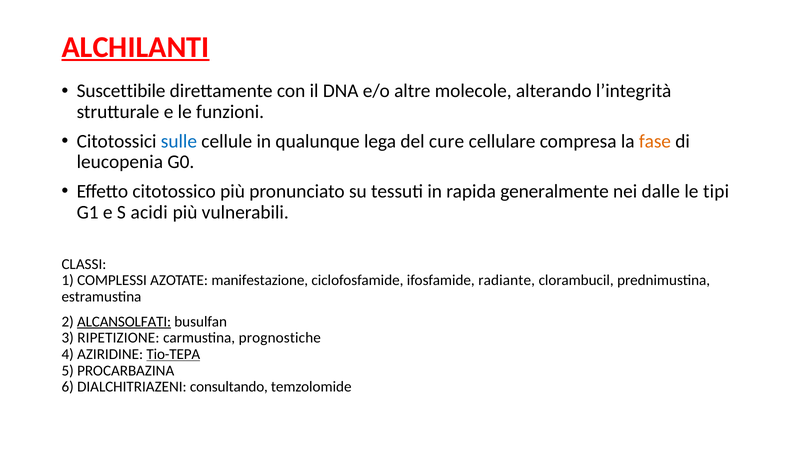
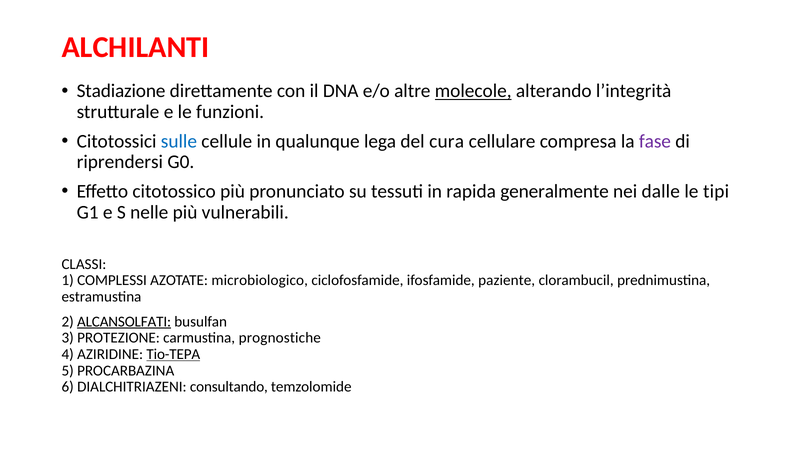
ALCHILANTI underline: present -> none (135, 47)
Suscettibile: Suscettibile -> Stadiazione (121, 91)
molecole underline: none -> present (473, 91)
cure: cure -> cura (447, 141)
fase colour: orange -> purple (655, 141)
leucopenia: leucopenia -> riprendersi (120, 162)
acidi: acidi -> nelle (149, 212)
manifestazione: manifestazione -> microbiologico (260, 280)
radiante: radiante -> paziente (507, 280)
RIPETIZIONE: RIPETIZIONE -> PROTEZIONE (118, 338)
